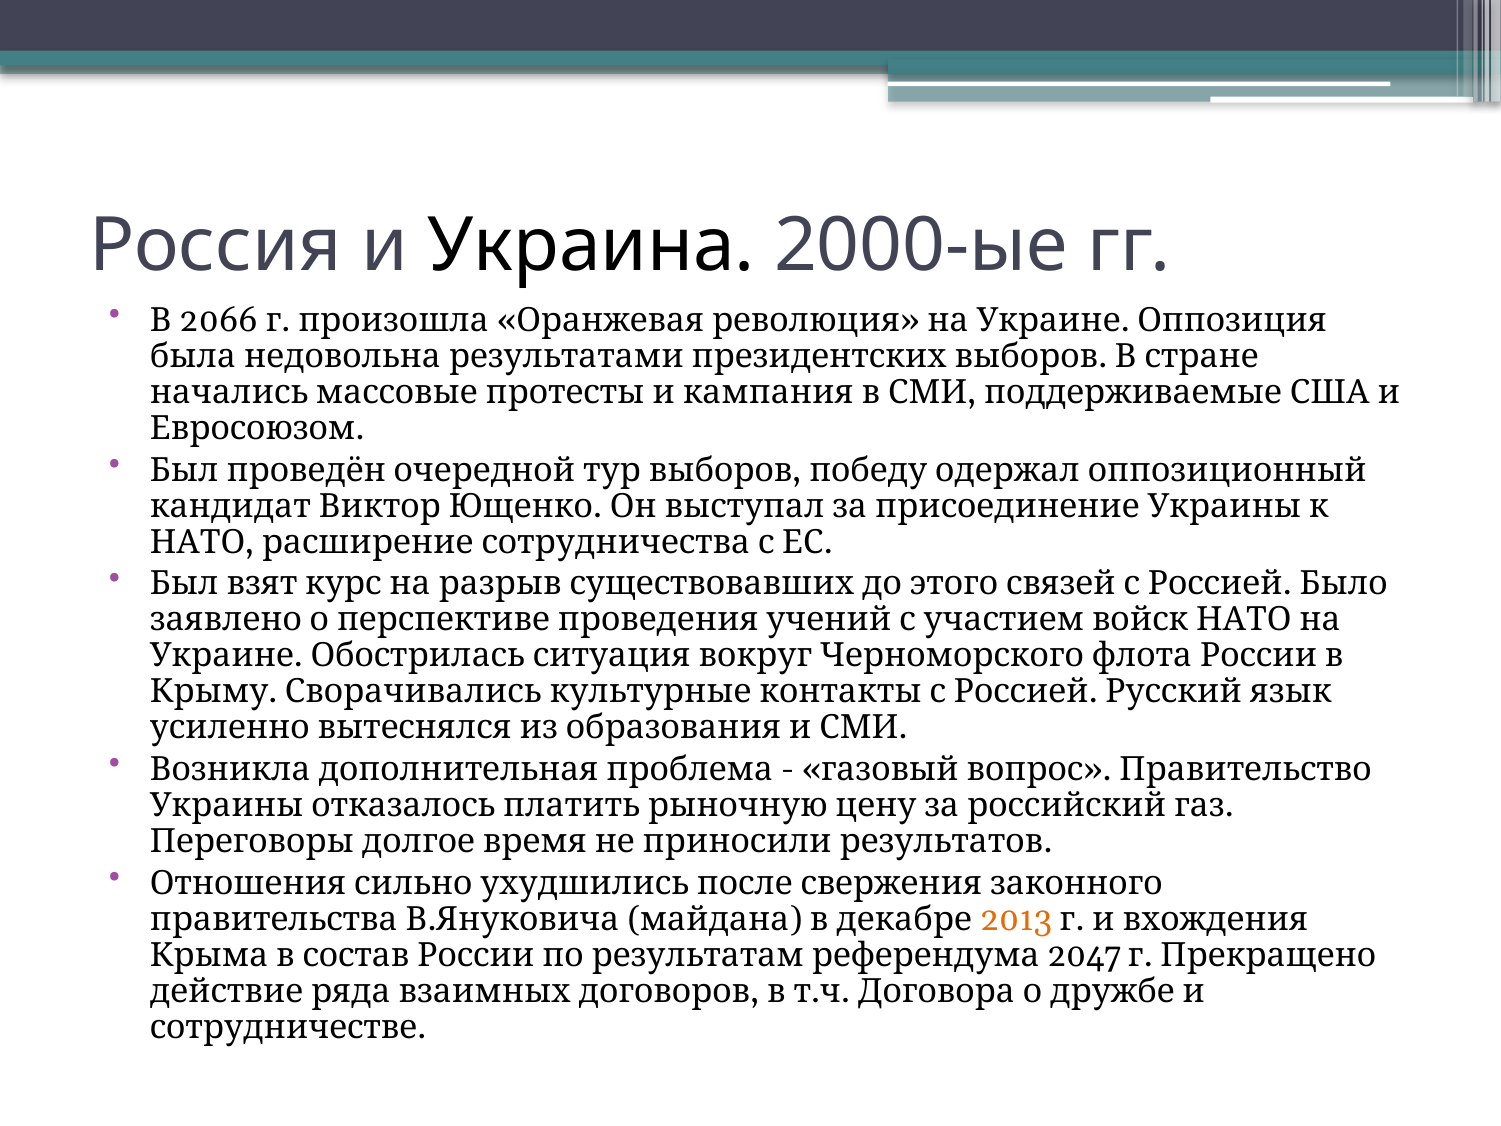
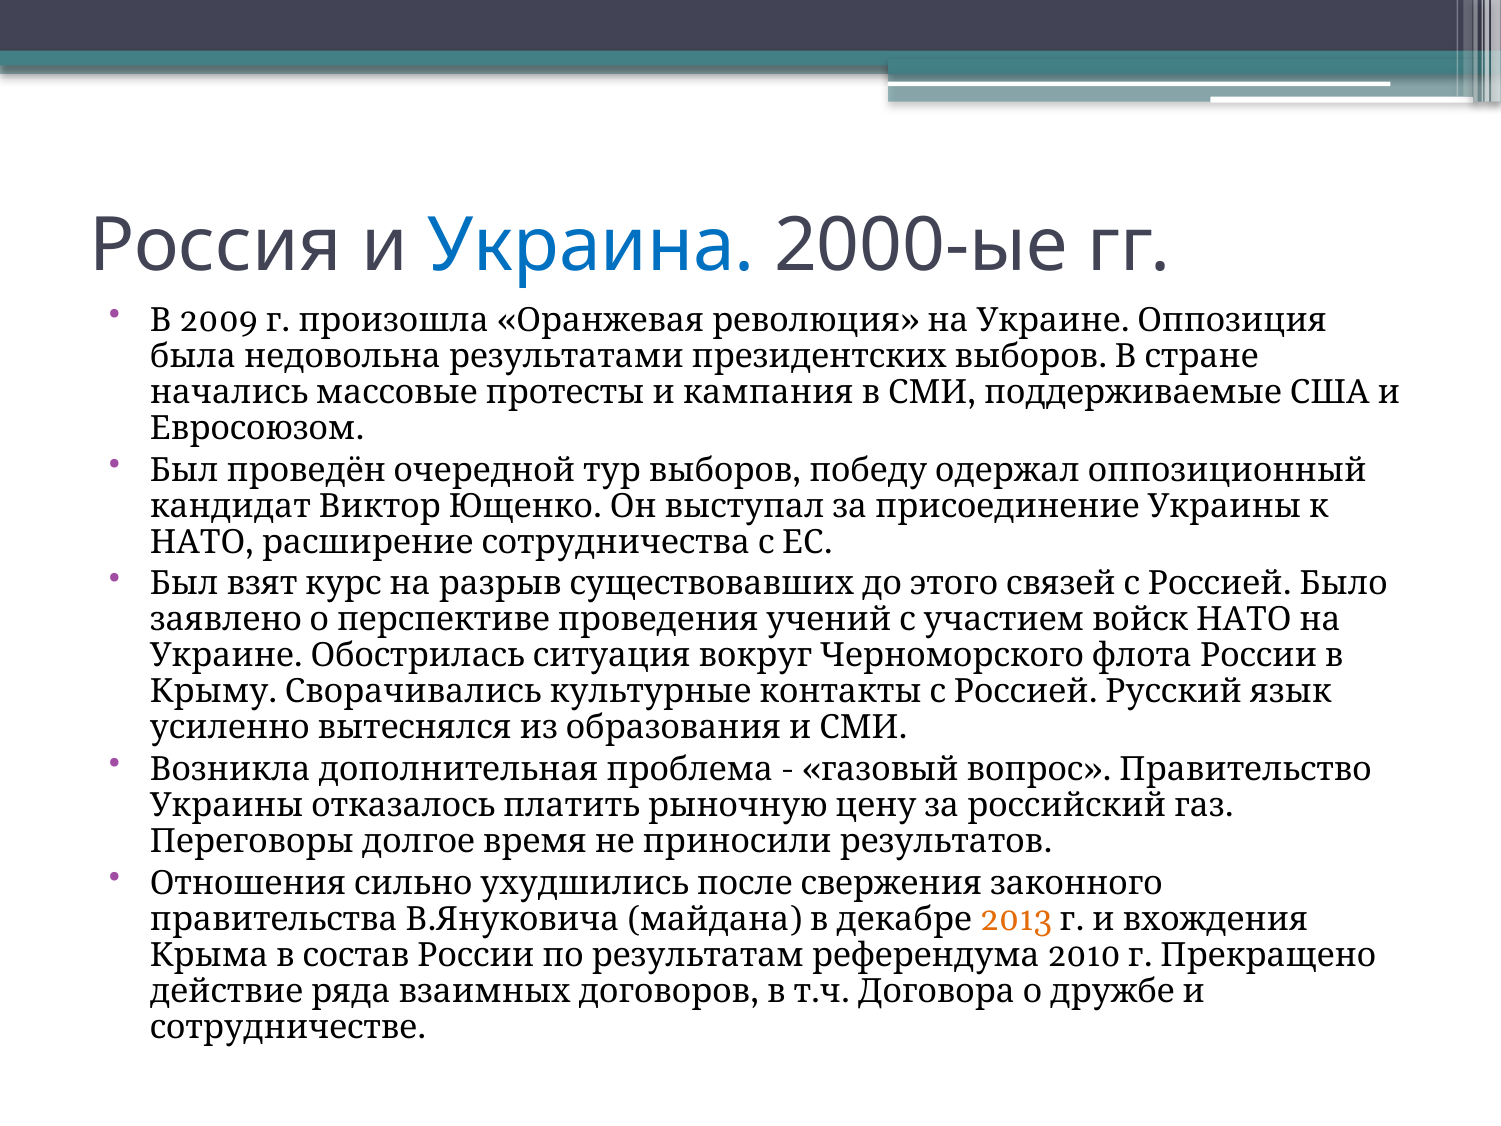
Украина colour: black -> blue (591, 245)
2066: 2066 -> 2009 (219, 321)
2047: 2047 -> 2010 (1084, 955)
